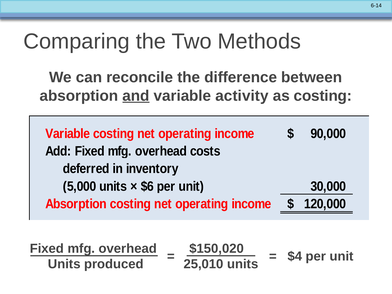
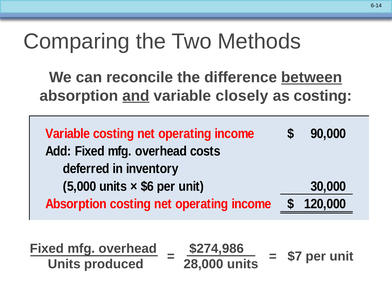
between underline: none -> present (312, 77)
activity: activity -> closely (242, 96)
$150,020: $150,020 -> $274,986 (217, 248)
$4: $4 -> $7 (295, 256)
25,010: 25,010 -> 28,000 (204, 264)
